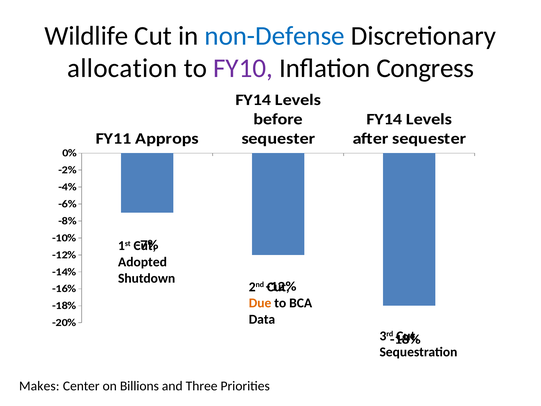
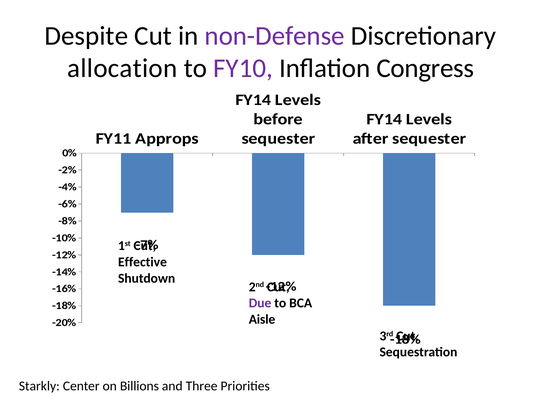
Wildlife: Wildlife -> Despite (86, 36)
non-Defense colour: blue -> purple (275, 36)
Adopted: Adopted -> Effective (142, 262)
Due colour: orange -> purple (260, 303)
Data: Data -> Aisle (262, 319)
Makes: Makes -> Starkly (39, 386)
